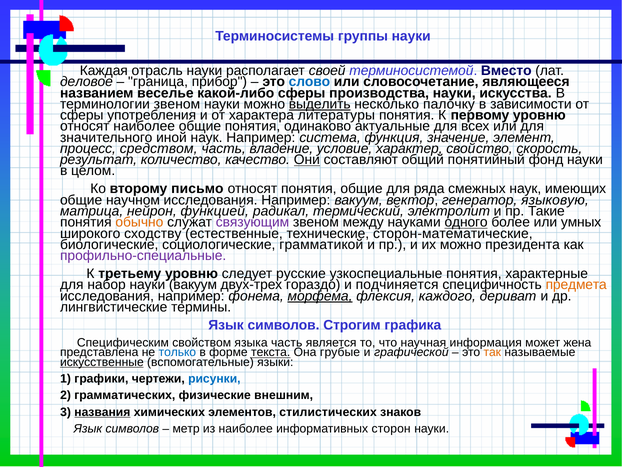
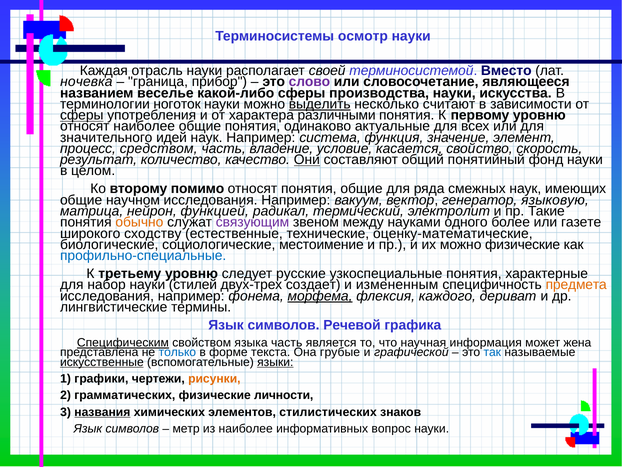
группы: группы -> осмотр (363, 36)
деловое: деловое -> ночевка (86, 82)
слово colour: blue -> purple (309, 82)
терминологии звеном: звеном -> ноготок (177, 104)
палочку: палочку -> считают (449, 104)
сферы underline: none -> present (82, 115)
литературы: литературы -> различными (337, 115)
иной: иной -> идей (172, 137)
характер: характер -> касается (409, 148)
письмо: письмо -> помимо (198, 189)
одного underline: present -> none (466, 222)
умных: умных -> газете (581, 222)
сторон-математические: сторон-математические -> оценку-математические (453, 233)
грамматикой: грамматикой -> местоимение (321, 244)
можно президента: президента -> физические (523, 244)
профильно-специальные colour: purple -> blue (143, 255)
науки вакуум: вакуум -> стилей (193, 285)
гораздо: гораздо -> создает (313, 285)
подчиняется: подчиняется -> измененным (397, 285)
Строгим: Строгим -> Речевой (352, 325)
Специфическим underline: none -> present (123, 342)
текста underline: present -> none (271, 352)
так colour: orange -> blue (492, 352)
языки underline: none -> present (275, 362)
рисунки colour: blue -> orange (214, 378)
внешним: внешним -> личности (284, 395)
сторон: сторон -> вопрос (391, 428)
